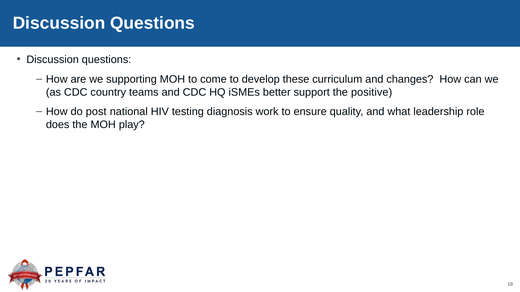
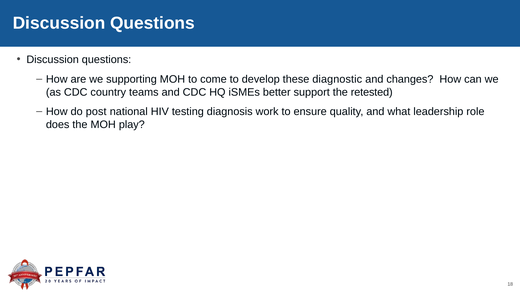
curriculum: curriculum -> diagnostic (337, 79)
positive: positive -> retested (372, 92)
